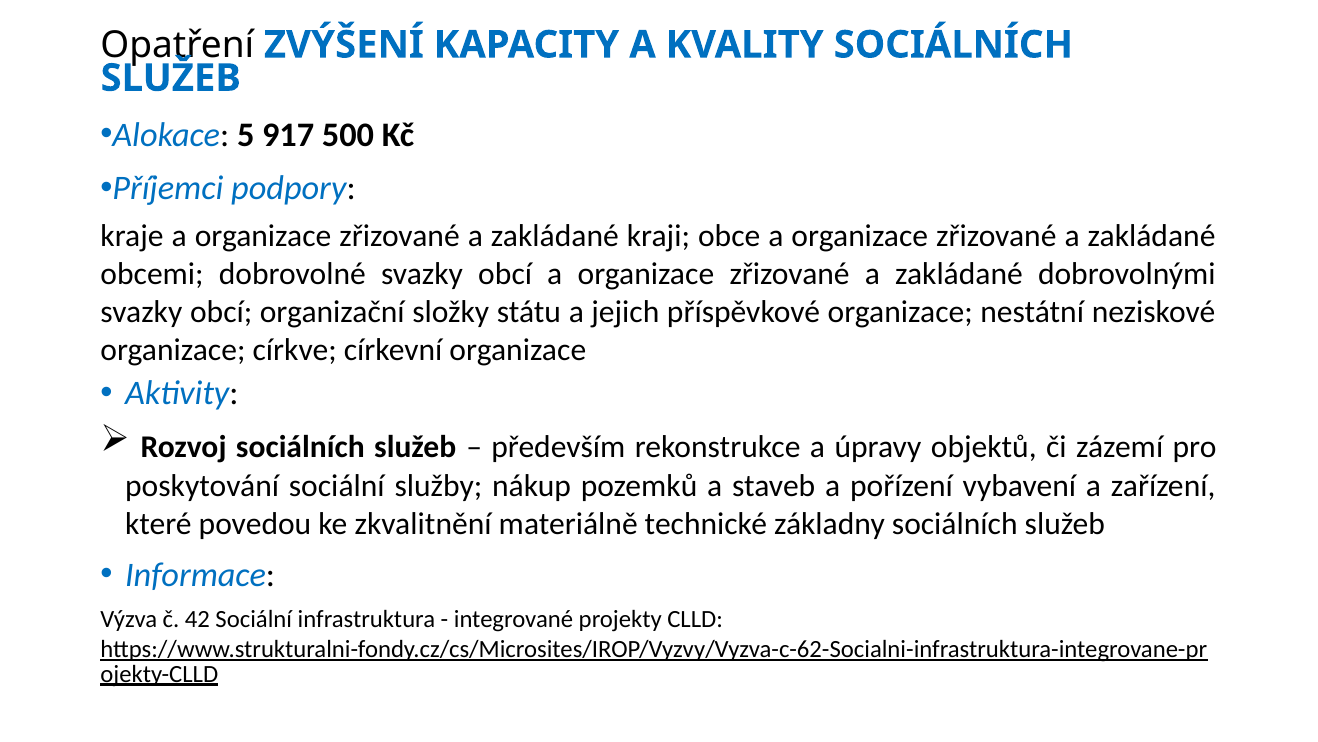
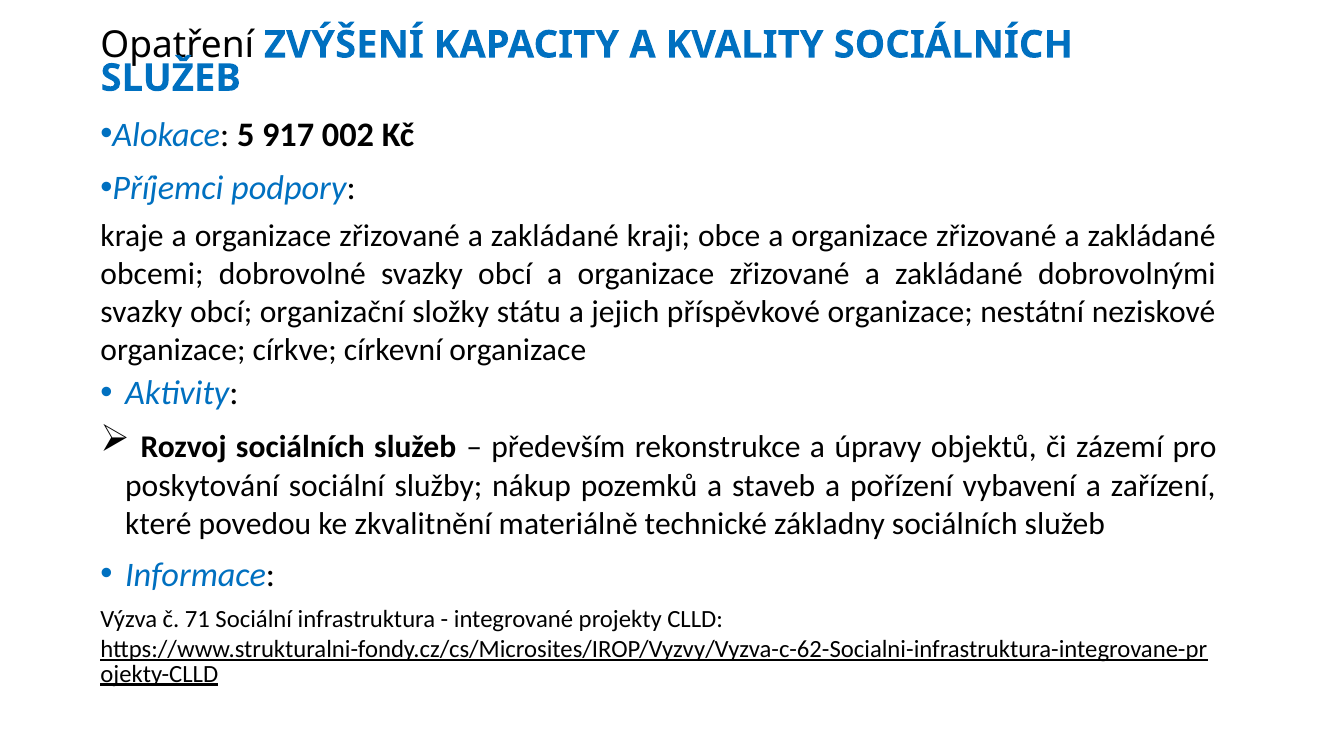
500: 500 -> 002 (348, 135)
42: 42 -> 71 (197, 619)
